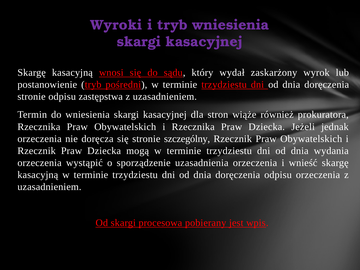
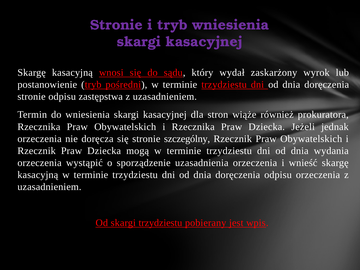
Wyroki: Wyroki -> Stronie (116, 25)
skargi procesowa: procesowa -> trzydziestu (160, 223)
